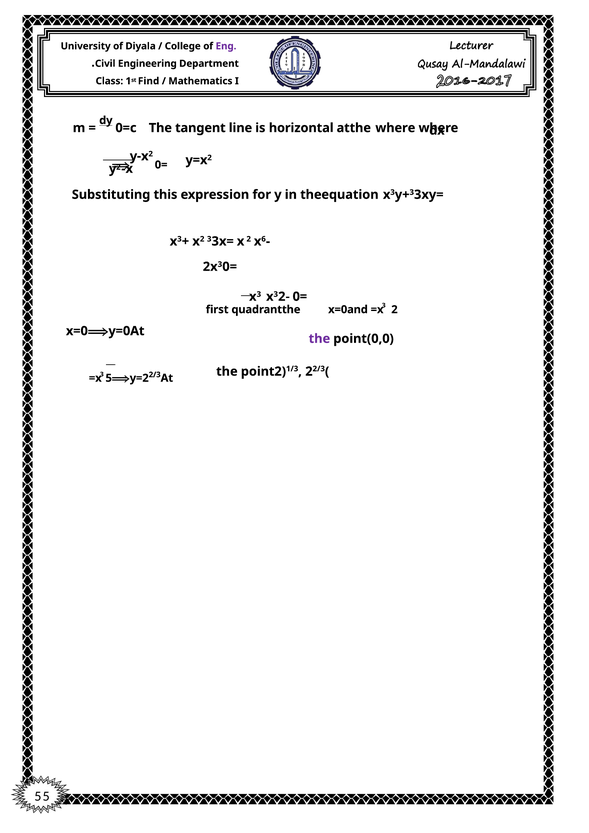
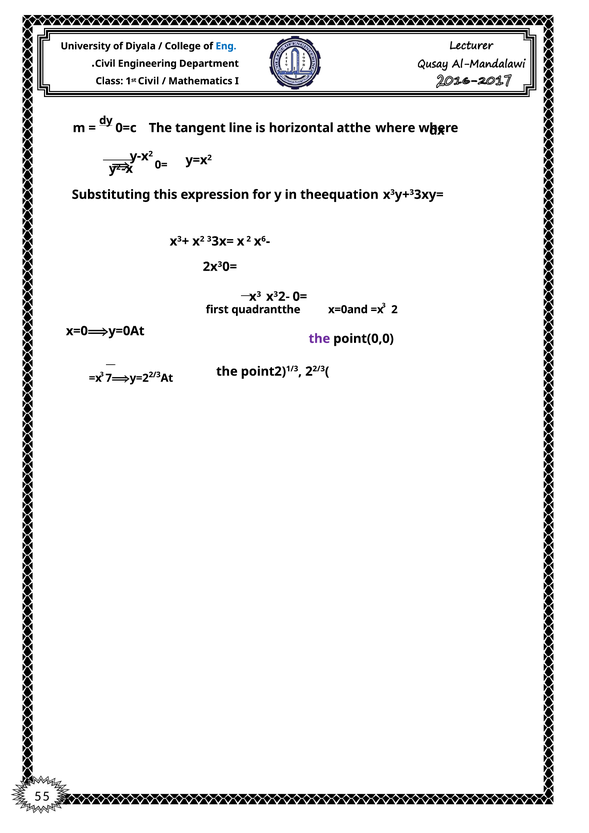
Eng colour: purple -> blue (226, 46)
1st Find: Find -> Civil (149, 81)
5: 5 -> 7 (109, 378)
